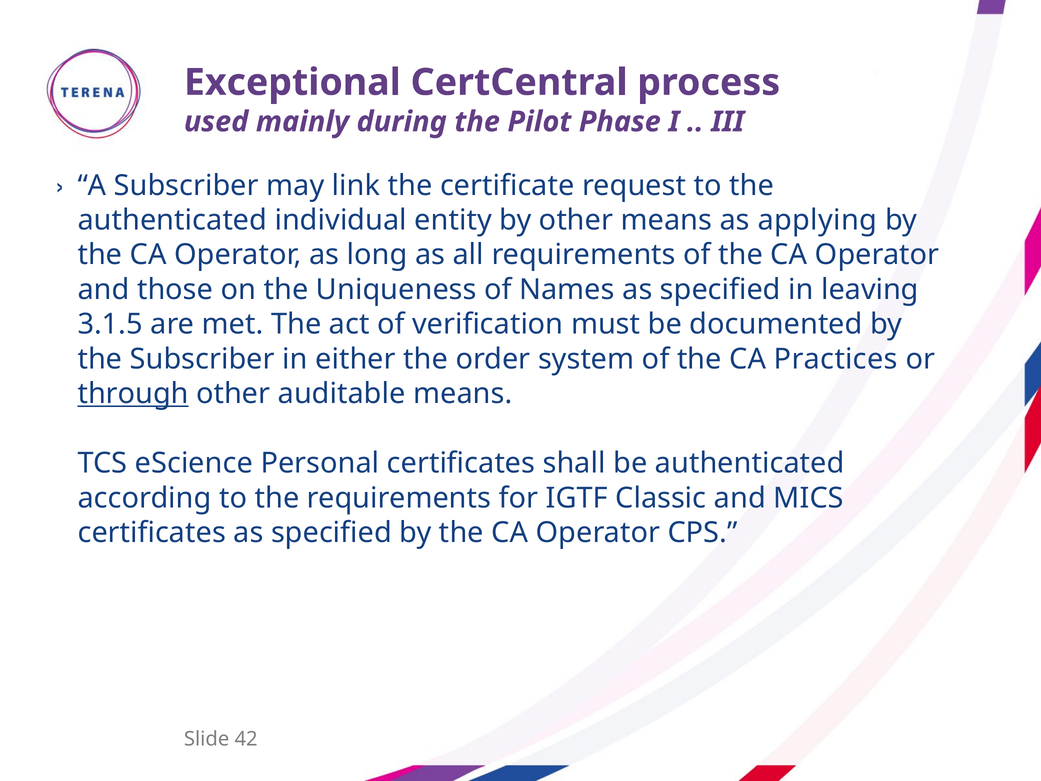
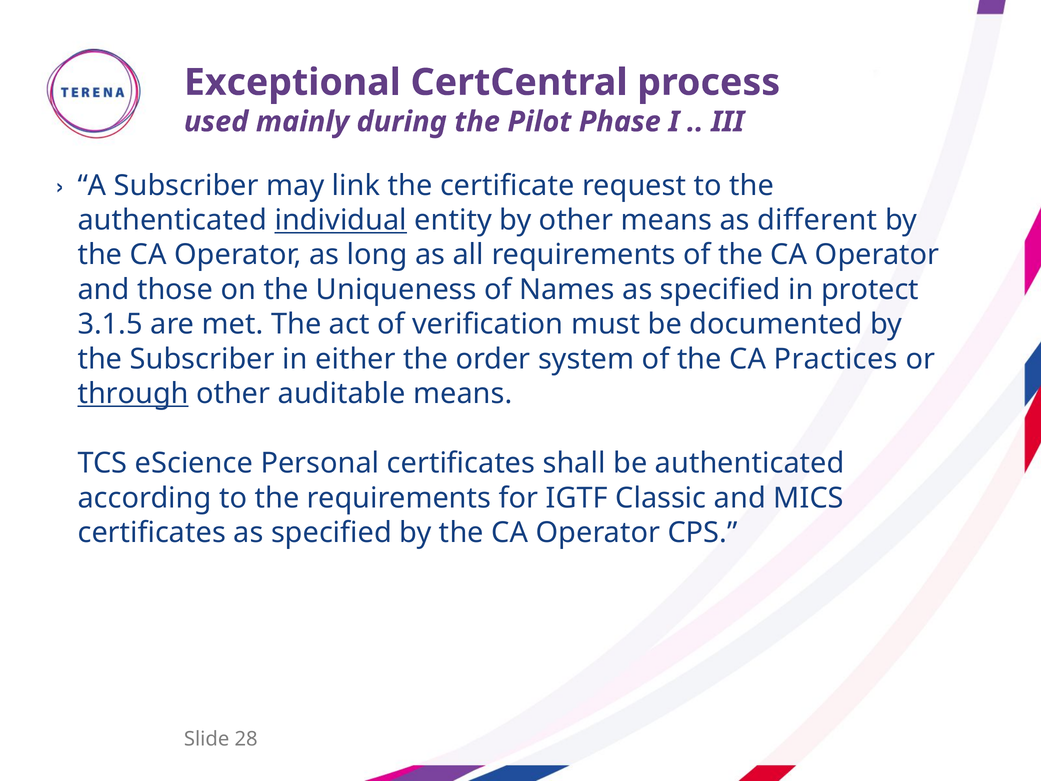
individual underline: none -> present (341, 220)
applying: applying -> different (817, 220)
leaving: leaving -> protect (870, 290)
42: 42 -> 28 (246, 739)
